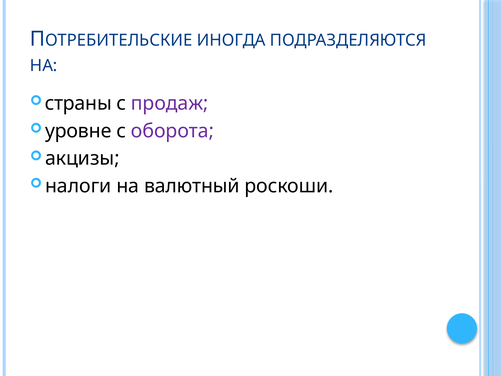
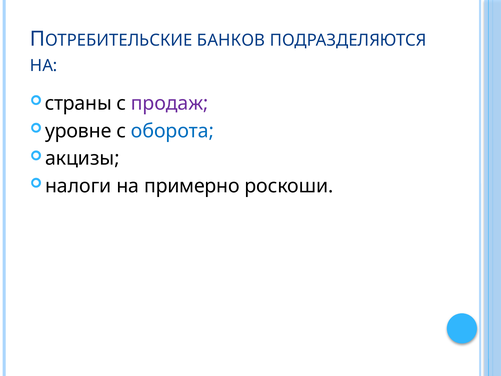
ИНОГДА: ИНОГДА -> БАНКОВ (231, 40)
оборота colour: purple -> blue (172, 131)
валютный: валютный -> примерно (192, 186)
